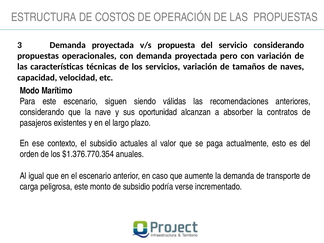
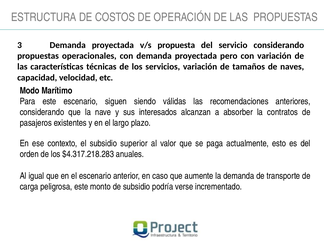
oportunidad: oportunidad -> interesados (158, 112)
actuales: actuales -> superior (134, 143)
$1.376.770.354: $1.376.770.354 -> $4.317.218.283 (88, 154)
